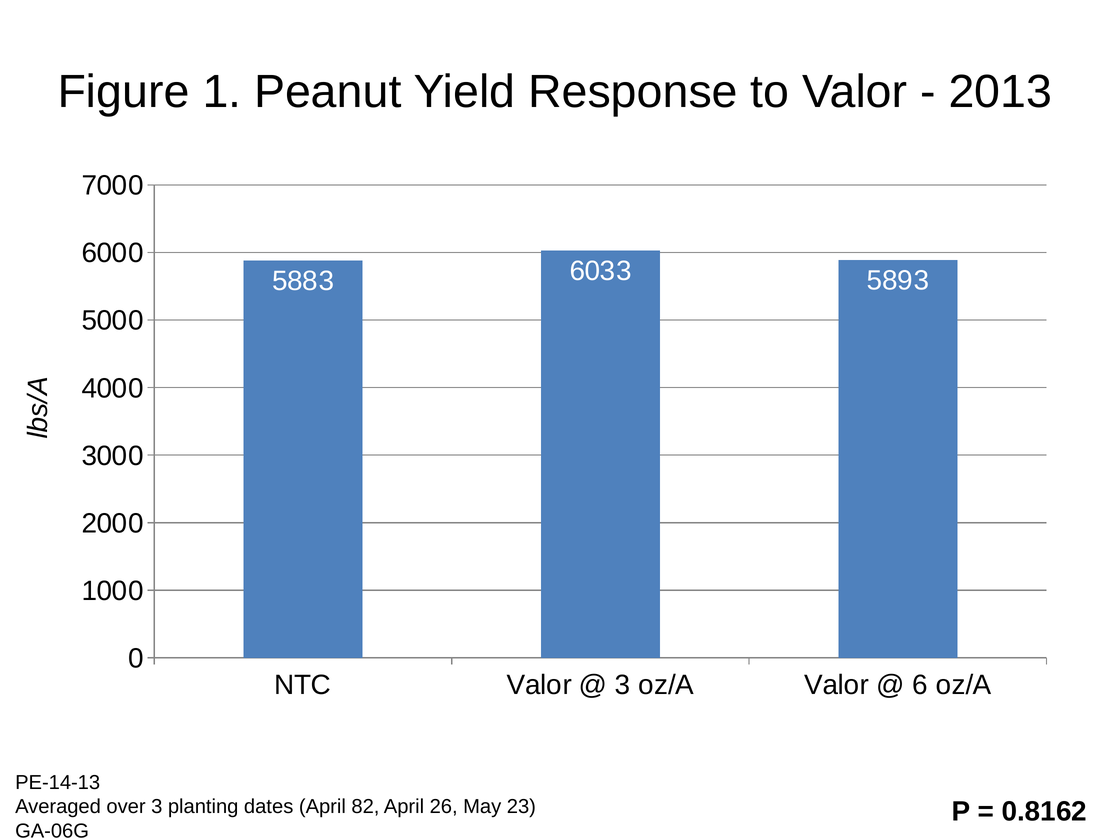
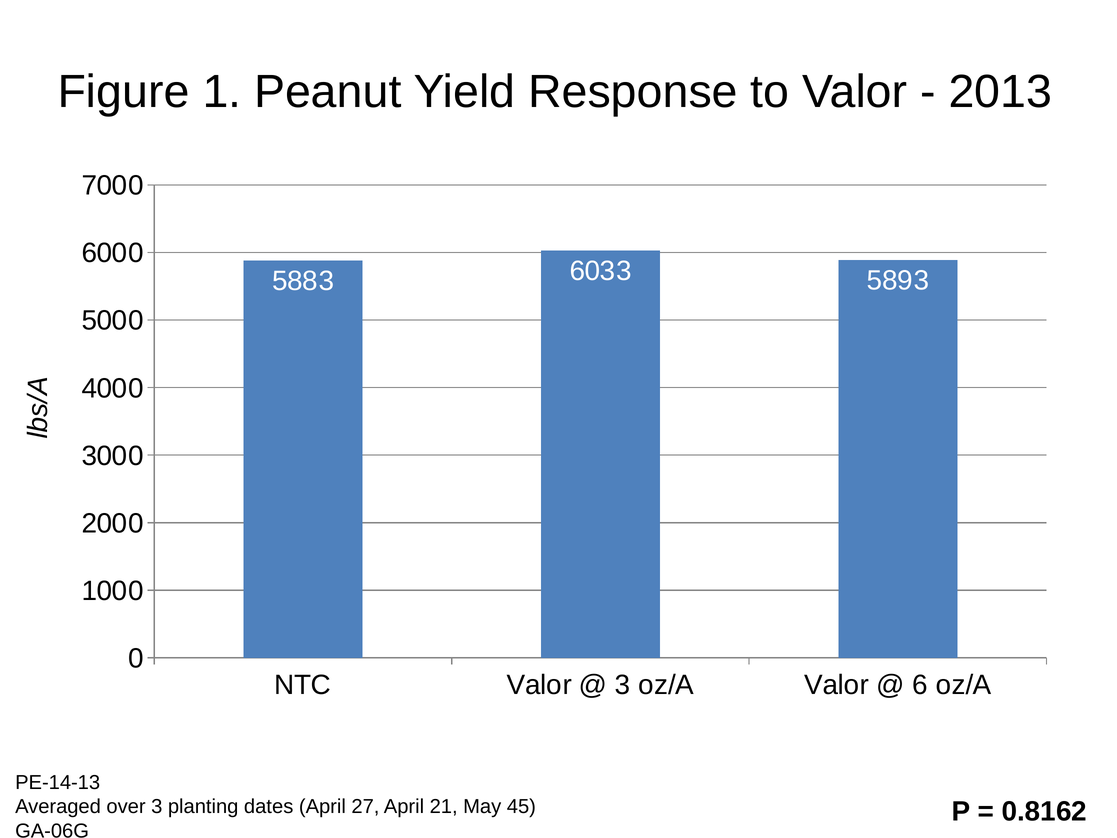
82: 82 -> 27 (365, 807)
26: 26 -> 21 (444, 807)
23: 23 -> 45 (521, 807)
